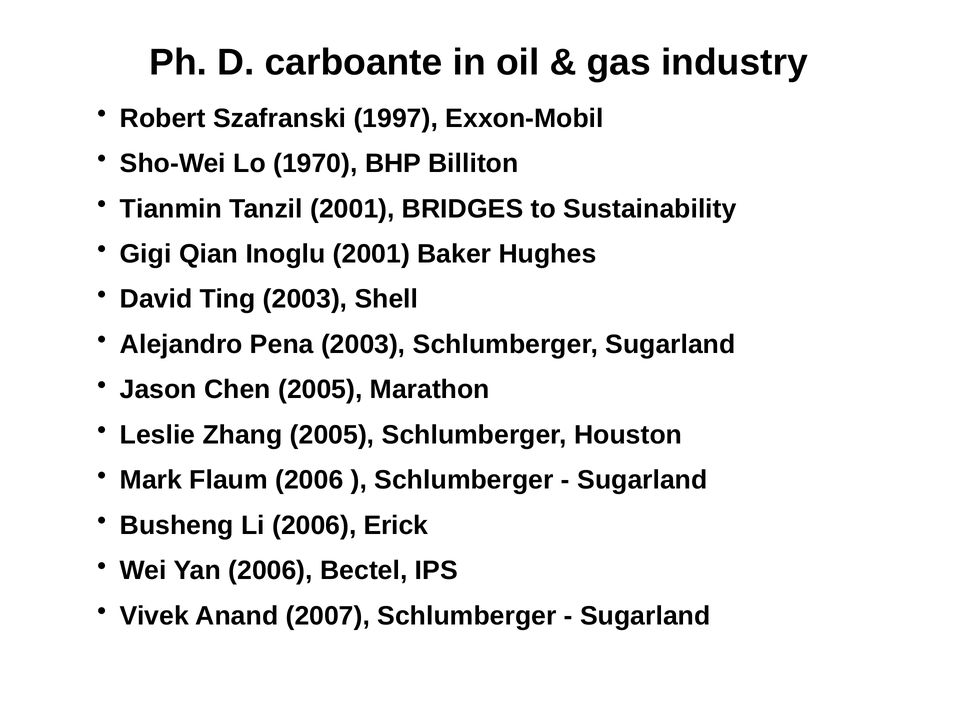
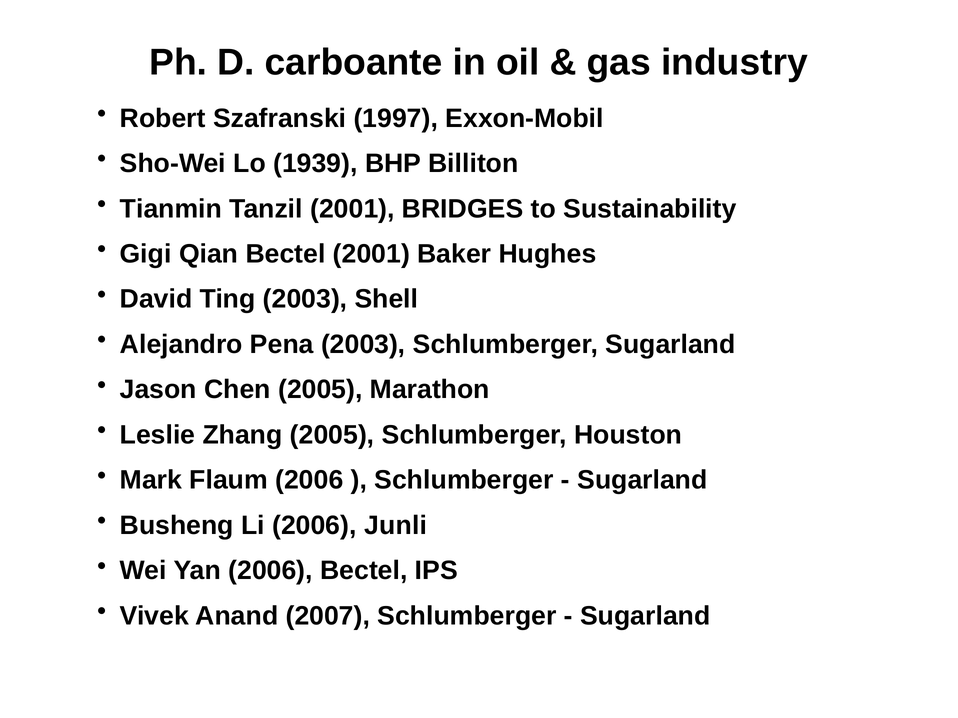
1970: 1970 -> 1939 (315, 164)
Qian Inoglu: Inoglu -> Bectel (286, 254)
Erick: Erick -> Junli (396, 526)
